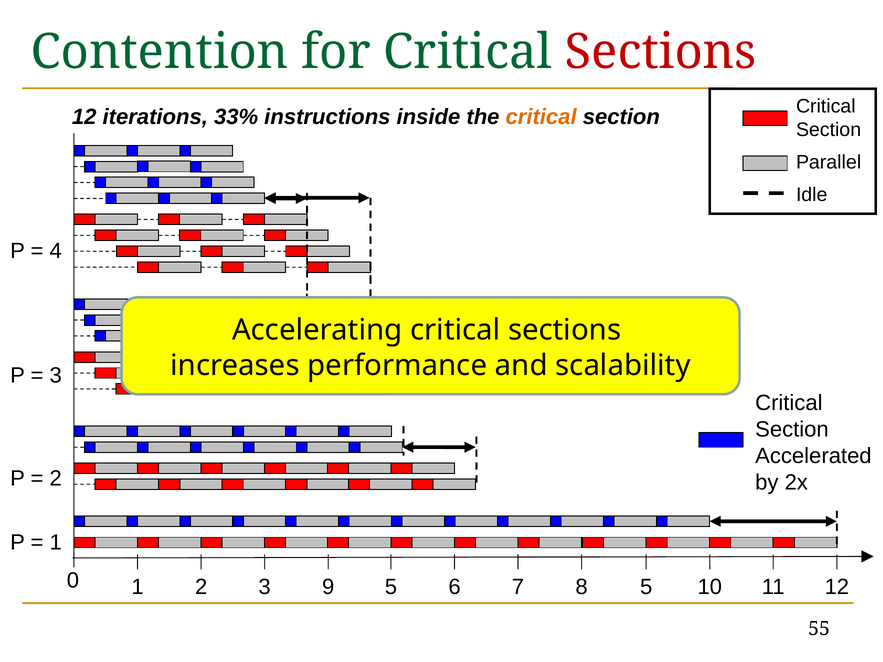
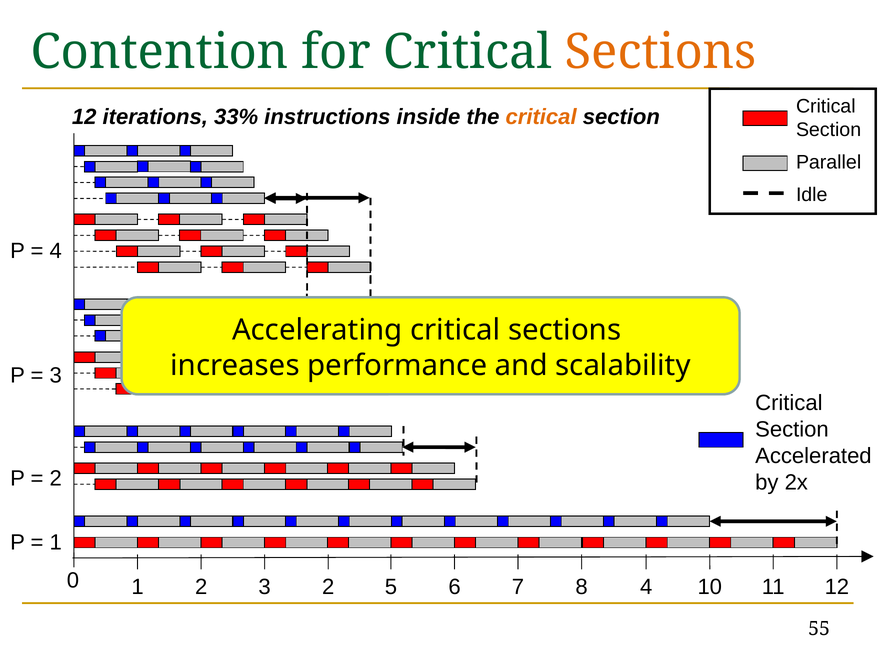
Sections colour: red -> orange (661, 52)
3 9: 9 -> 2 (328, 587)
8 5: 5 -> 4 (646, 587)
